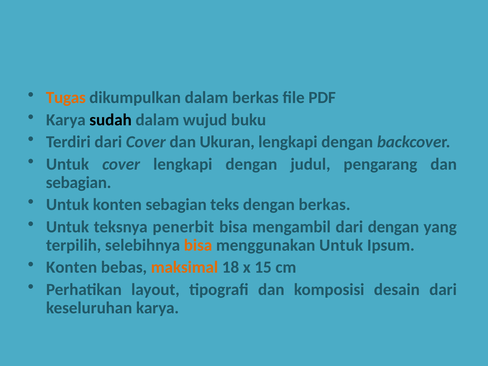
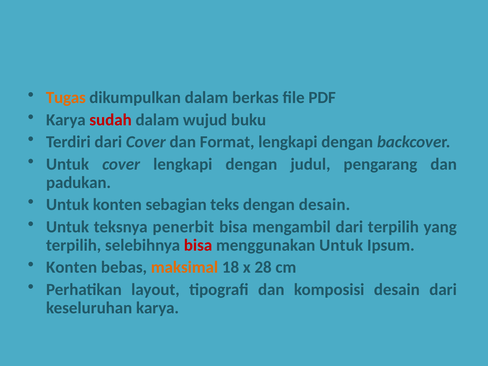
sudah colour: black -> red (111, 120)
Ukuran: Ukuran -> Format (227, 142)
sebagian: sebagian -> padukan (79, 183)
dengan berkas: berkas -> desain (324, 205)
dari dengan: dengan -> terpilih (393, 227)
bisa colour: orange -> red (198, 245)
15: 15 -> 28 (263, 267)
